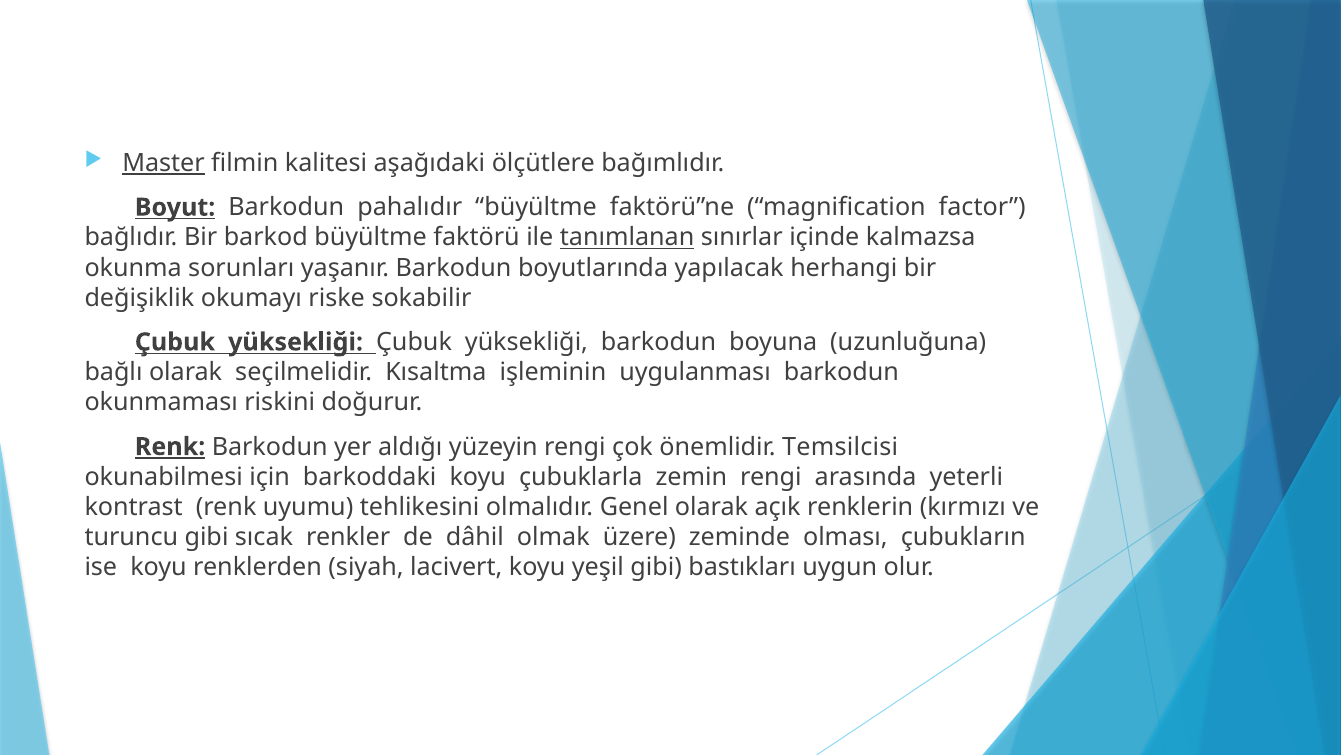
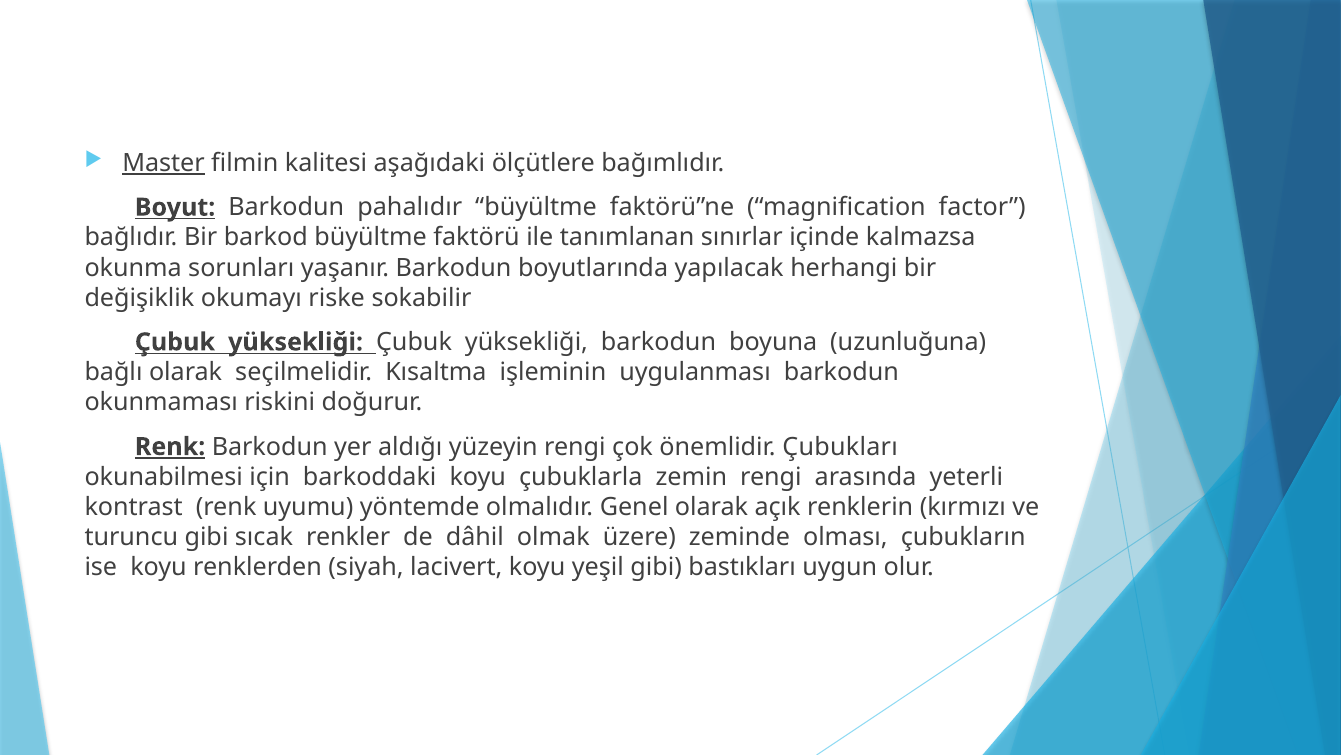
tanımlanan underline: present -> none (627, 237)
Temsilcisi: Temsilcisi -> Çubukları (840, 446)
tehlikesini: tehlikesini -> yöntemde (420, 507)
